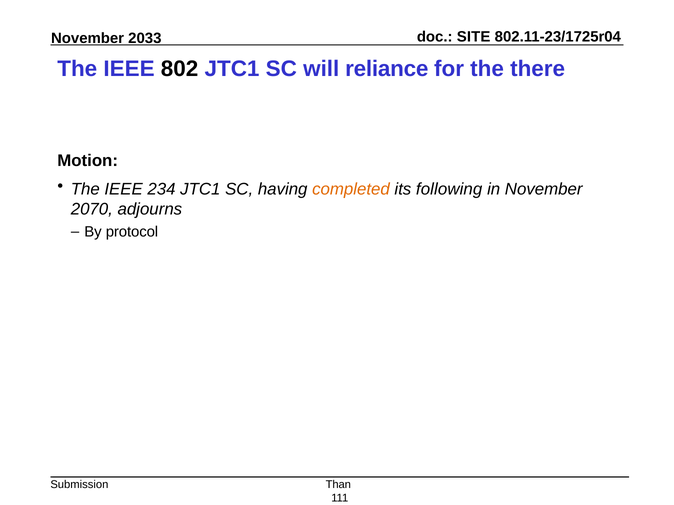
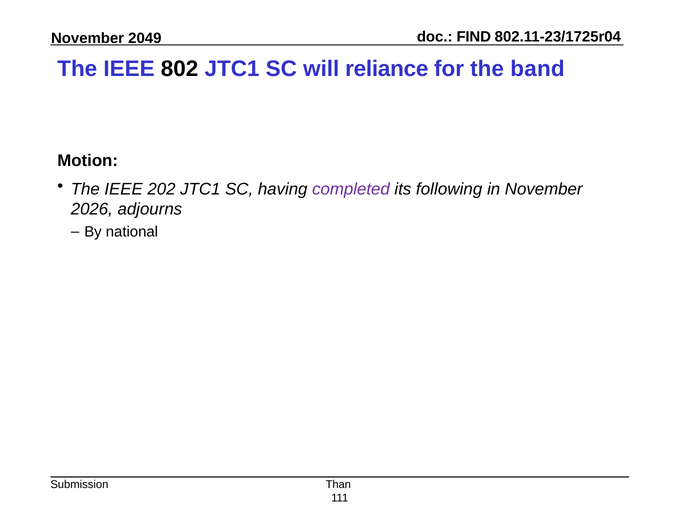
SITE: SITE -> FIND (474, 37)
2033: 2033 -> 2049 (145, 38)
there: there -> band (538, 69)
234: 234 -> 202 (162, 189)
completed colour: orange -> purple (351, 189)
2070: 2070 -> 2026 (92, 210)
protocol: protocol -> national (132, 232)
